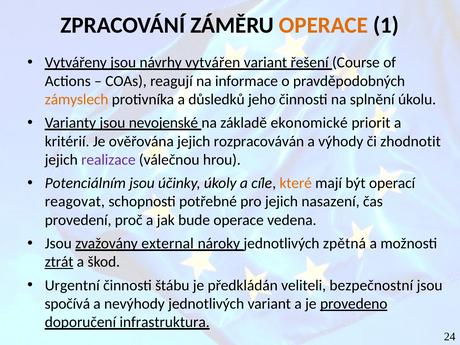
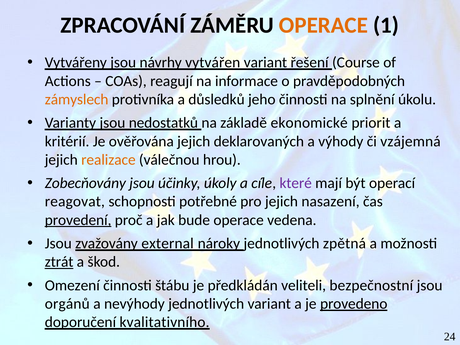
nevojenské: nevojenské -> nedostatků (163, 123)
rozpracováván: rozpracováván -> deklarovaných (259, 141)
zhodnotit: zhodnotit -> vzájemná (410, 141)
realizace colour: purple -> orange (108, 160)
Potenciálním: Potenciálním -> Zobecňovány (85, 183)
které colour: orange -> purple (296, 183)
provedení underline: none -> present (78, 220)
Urgentní: Urgentní -> Omezení (72, 285)
spočívá: spočívá -> orgánů (67, 304)
infrastruktura: infrastruktura -> kvalitativního (165, 322)
